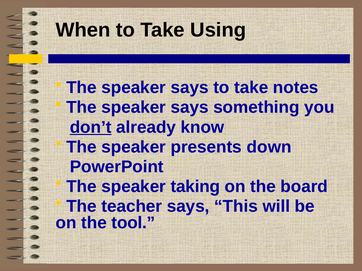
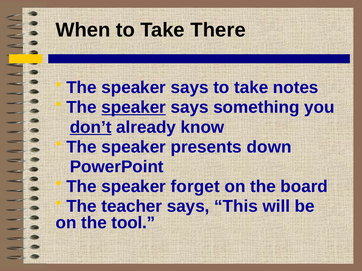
Using: Using -> There (218, 30)
speaker underline: none -> present (134, 108)
taking: taking -> forget (195, 187)
